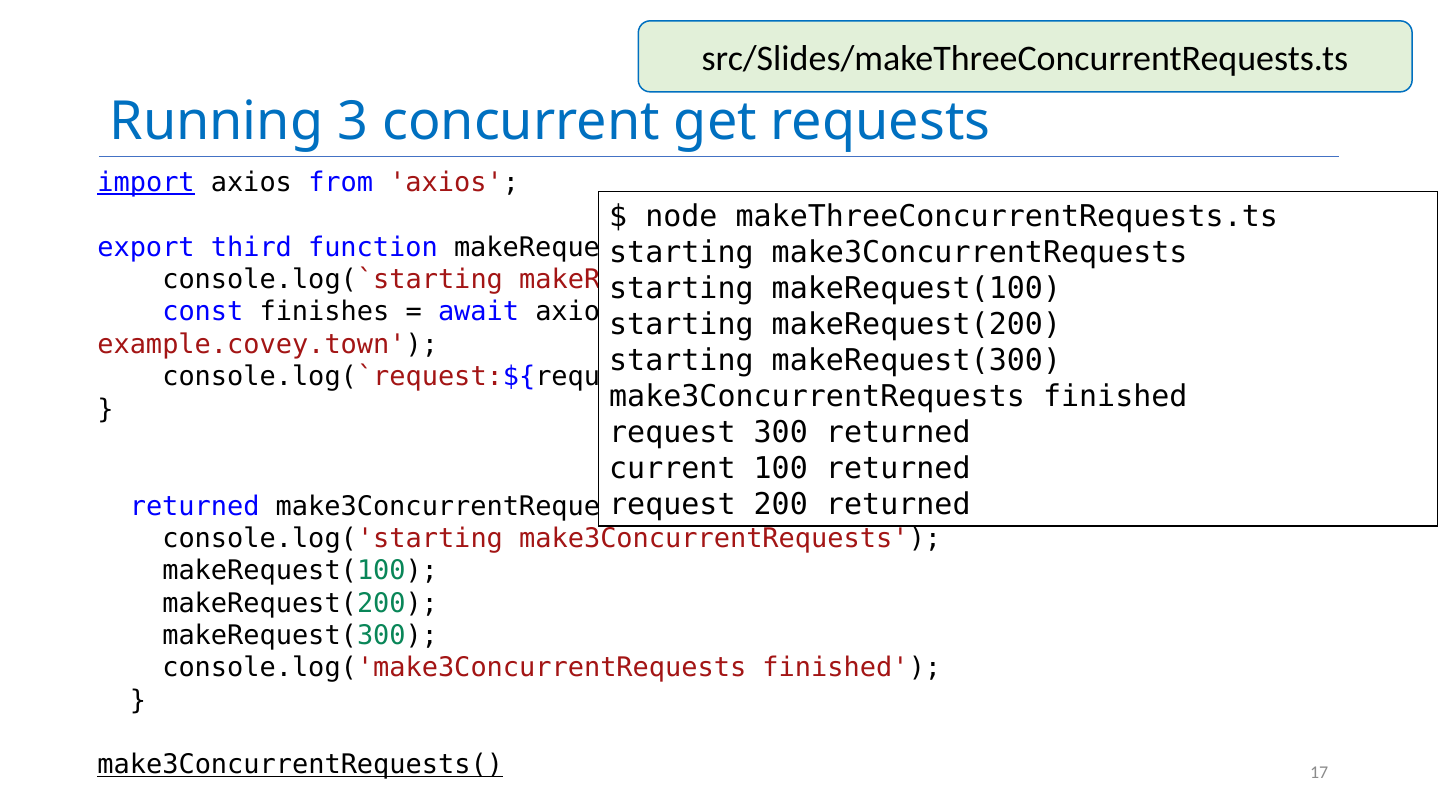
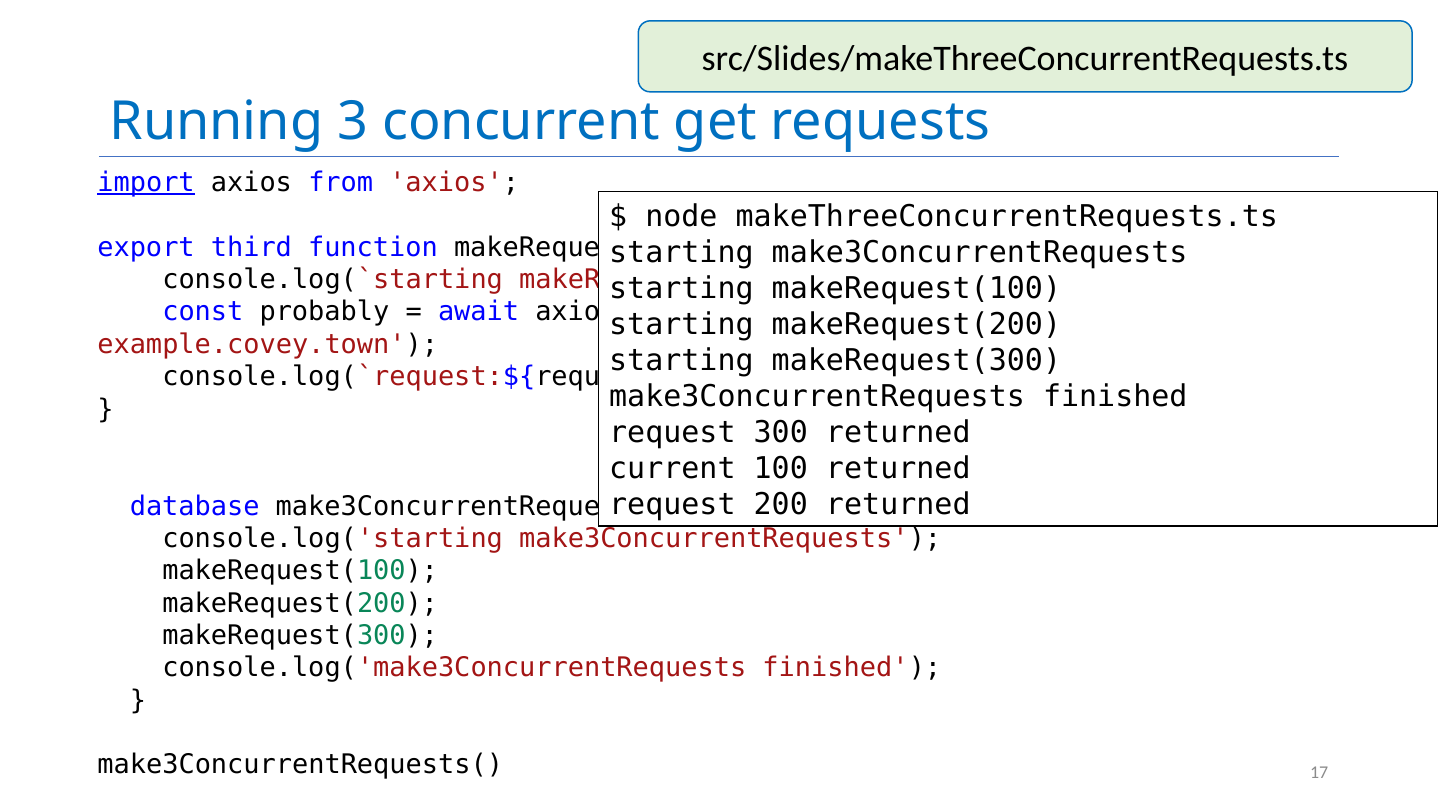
finishes: finishes -> probably (324, 312)
returned: returned -> database (195, 506)
make3ConcurrentRequests( underline: present -> none (300, 765)
